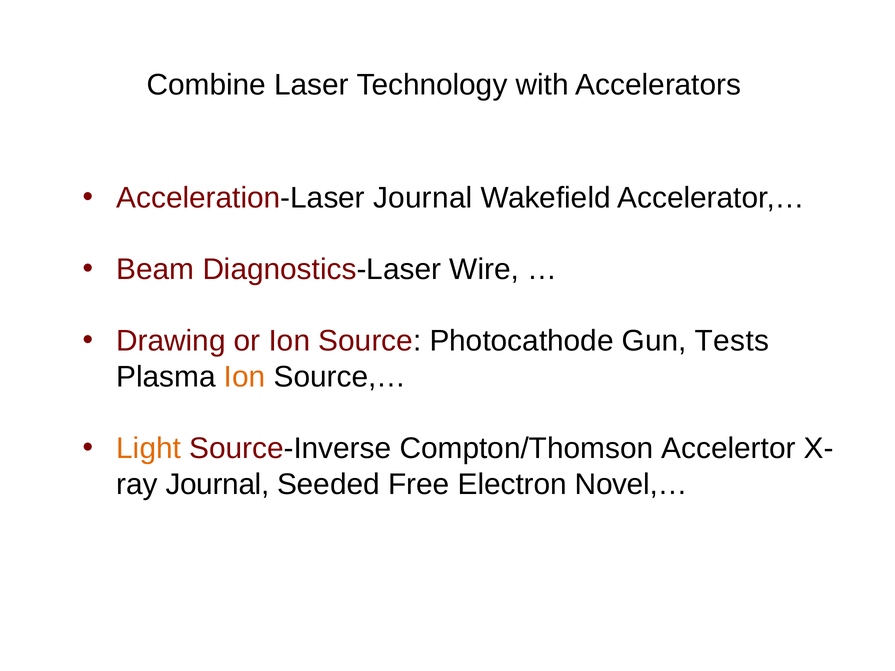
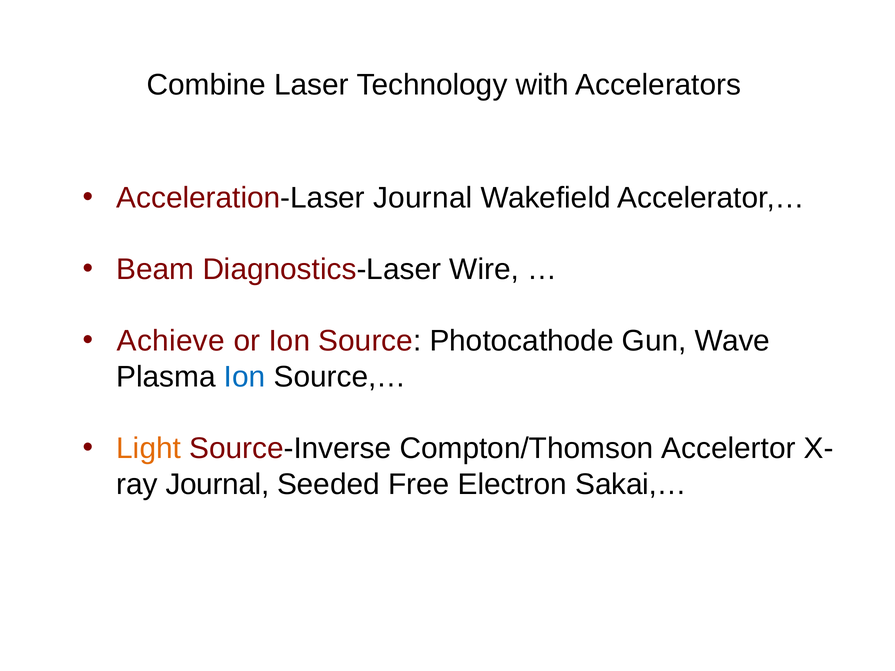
Drawing: Drawing -> Achieve (171, 341)
Tests: Tests -> Wave (732, 341)
Ion colour: orange -> blue (245, 377)
Novel,…: Novel,… -> Sakai,… (631, 484)
